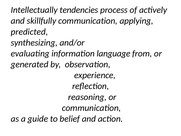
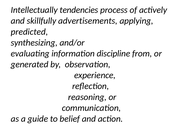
skillfully communication: communication -> advertisements (88, 21)
language: language -> discipline (113, 53)
